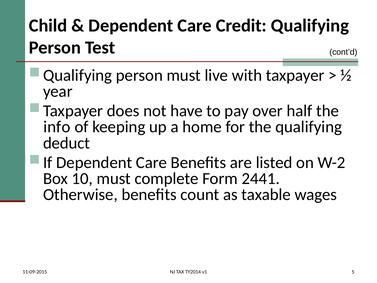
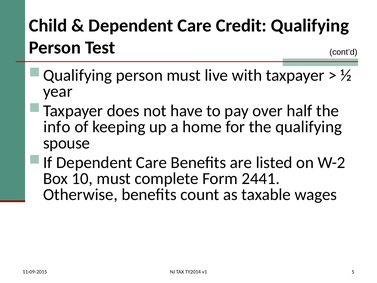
deduct: deduct -> spouse (67, 143)
